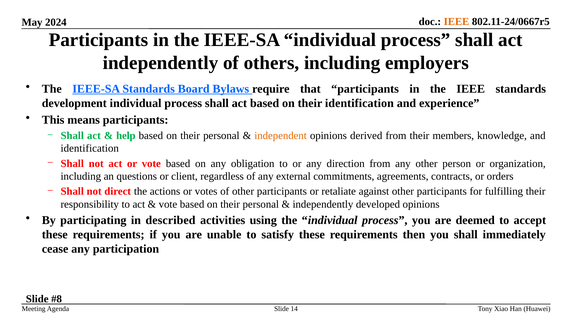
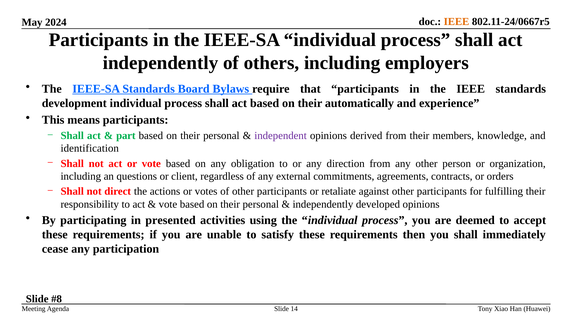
their identification: identification -> automatically (359, 103)
help: help -> part (126, 135)
independent colour: orange -> purple (281, 135)
described: described -> presented (171, 220)
